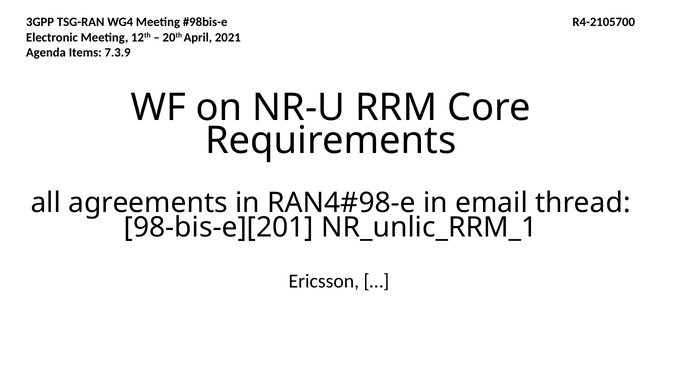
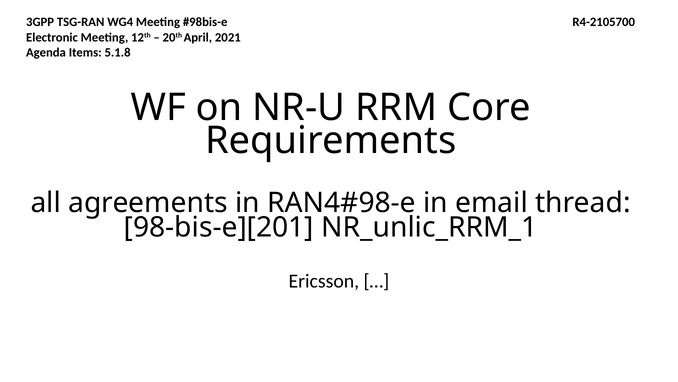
7.3.9: 7.3.9 -> 5.1.8 (118, 53)
